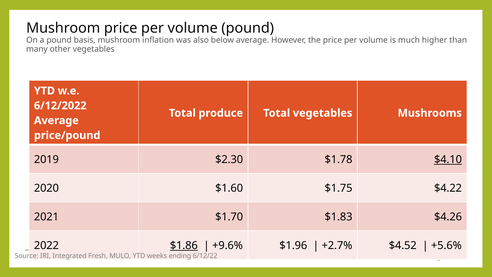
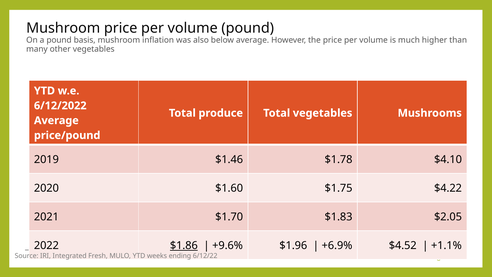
$2.30: $2.30 -> $1.46 (229, 159)
$4.10 underline: present -> none (448, 159)
$4.26: $4.26 -> $2.05 (448, 217)
+2.7%: +2.7% -> +6.9% (337, 245)
+5.6%: +5.6% -> +1.1% (446, 245)
